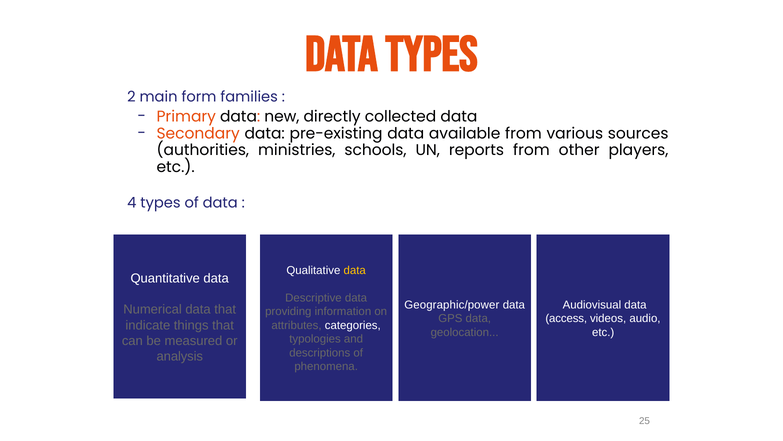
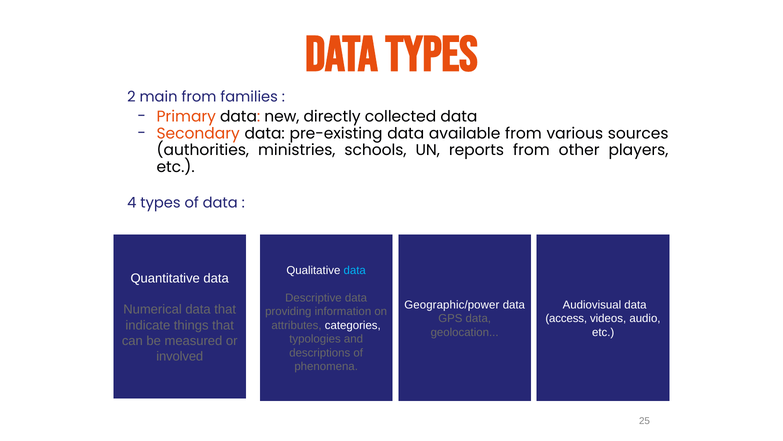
main form: form -> from (199, 97)
data colour: yellow -> light blue (355, 270)
analysis: analysis -> involved (180, 356)
